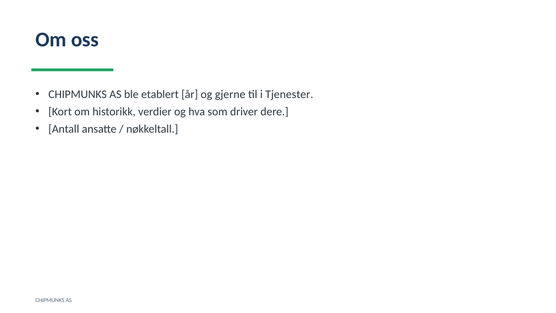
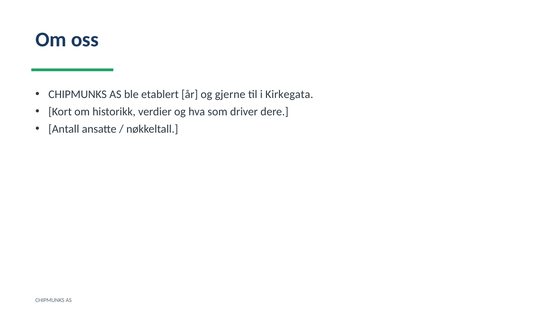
Tjenester: Tjenester -> Kirkegata (289, 94)
